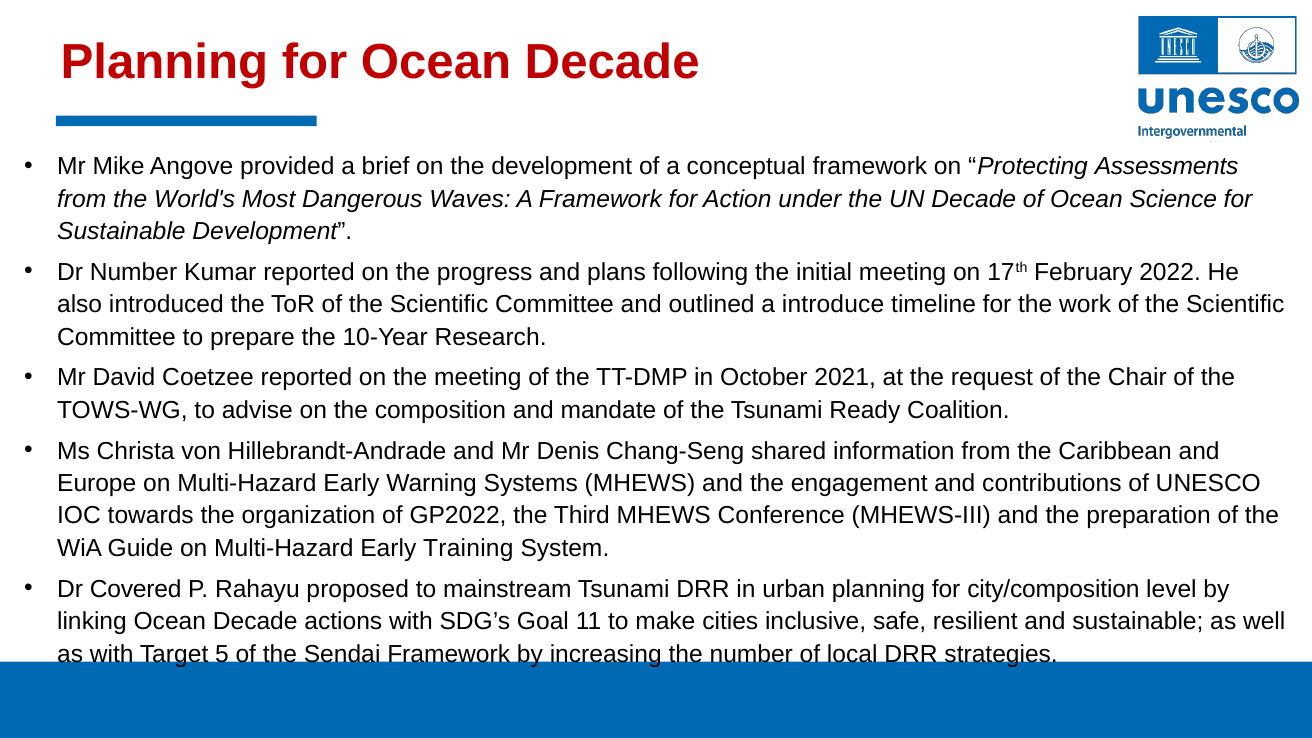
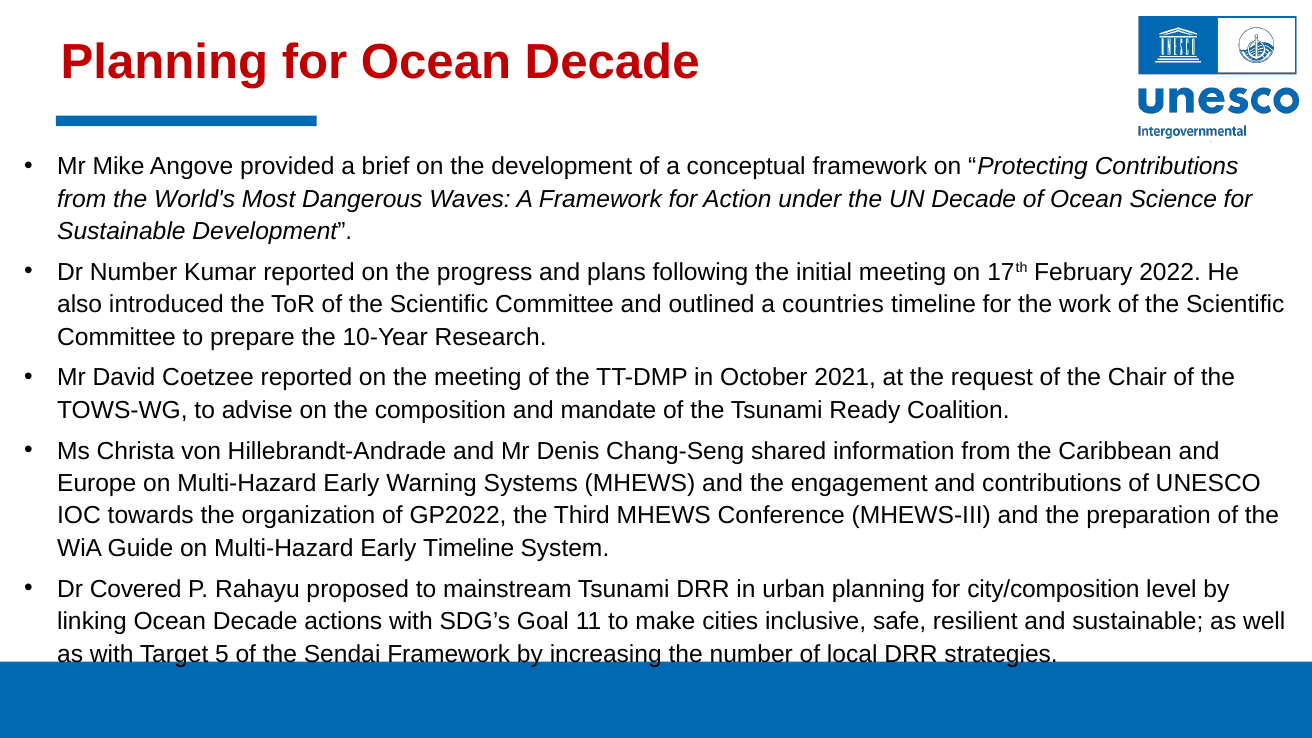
Protecting Assessments: Assessments -> Contributions (1167, 167)
introduce: introduce -> countries (833, 305)
Early Training: Training -> Timeline (469, 548)
